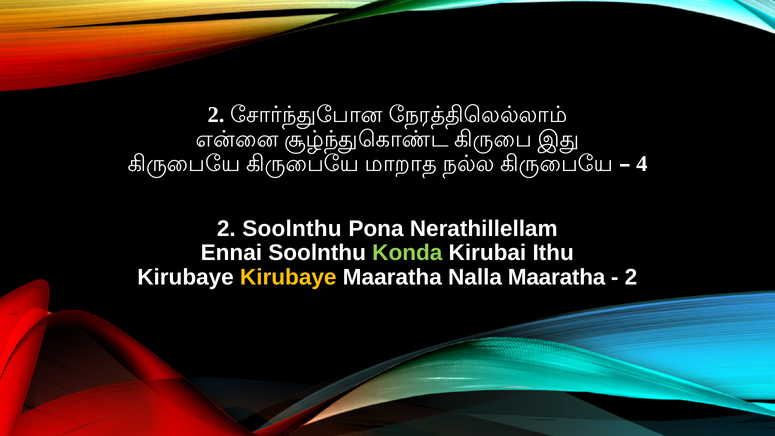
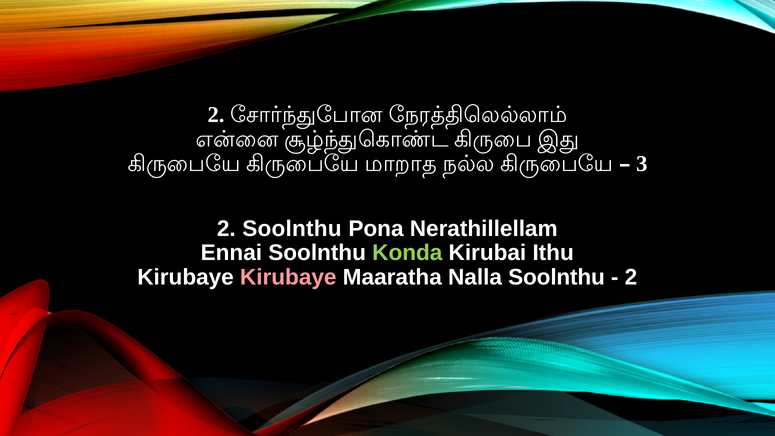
4: 4 -> 3 (642, 164)
Kirubaye colour: yellow -> pink (288, 277)
Nalla Maaratha: Maaratha -> Soolnthu (557, 277)
